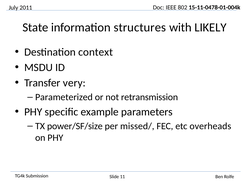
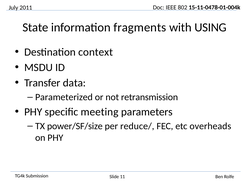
structures: structures -> fragments (140, 27)
LIKELY: LIKELY -> USING (210, 27)
very: very -> data (74, 83)
example: example -> meeting (100, 112)
missed/: missed/ -> reduce/ (137, 127)
